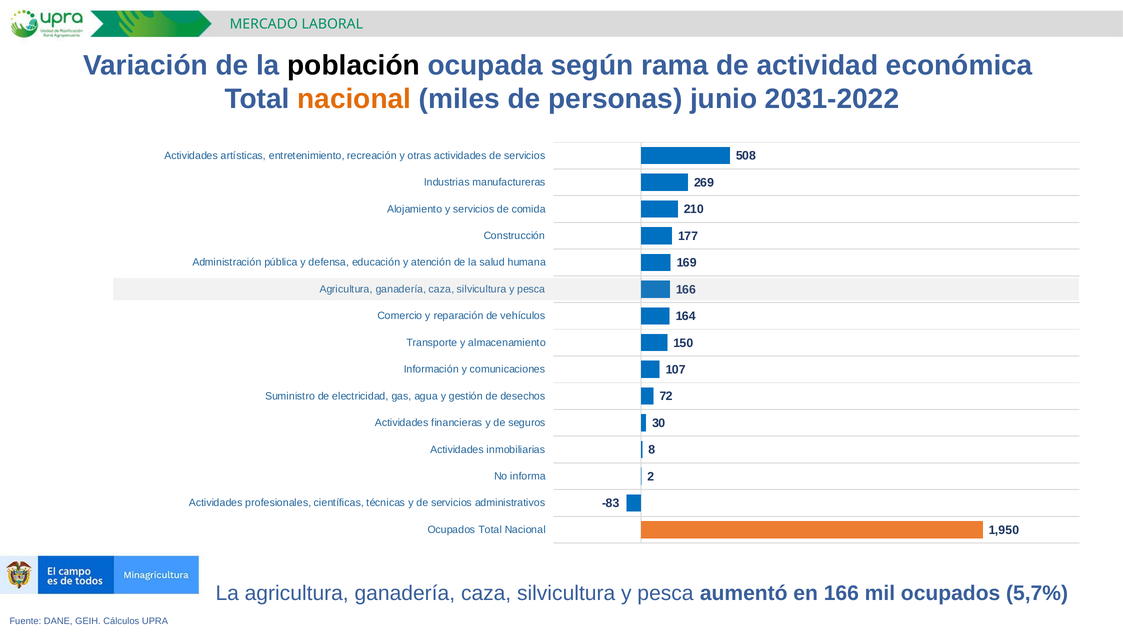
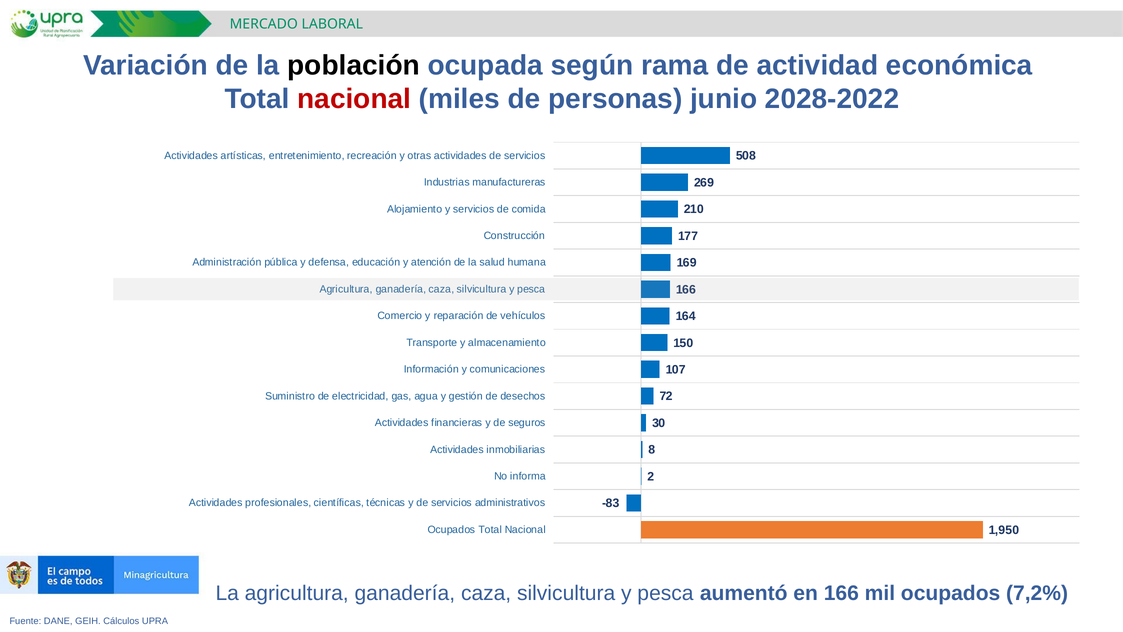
nacional colour: orange -> red (354, 99)
2031-2022: 2031-2022 -> 2028-2022 (832, 99)
5,7%: 5,7% -> 7,2% (1037, 593)
